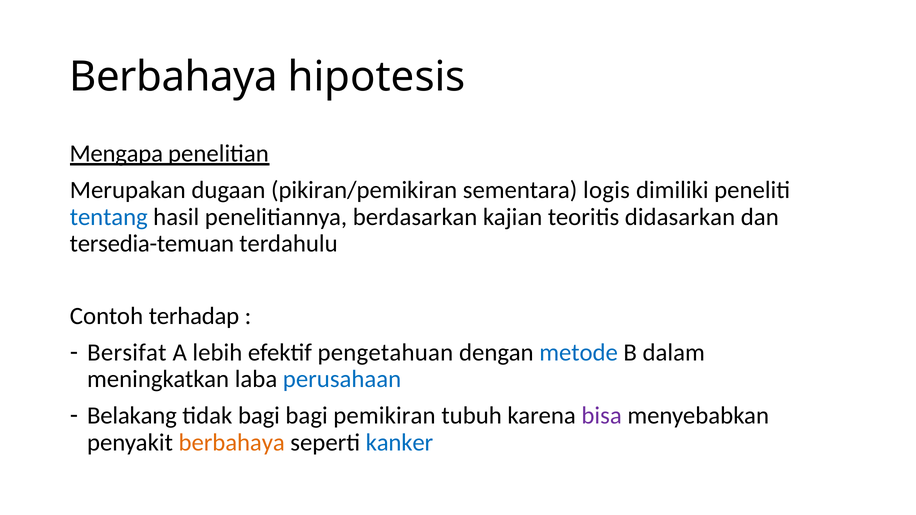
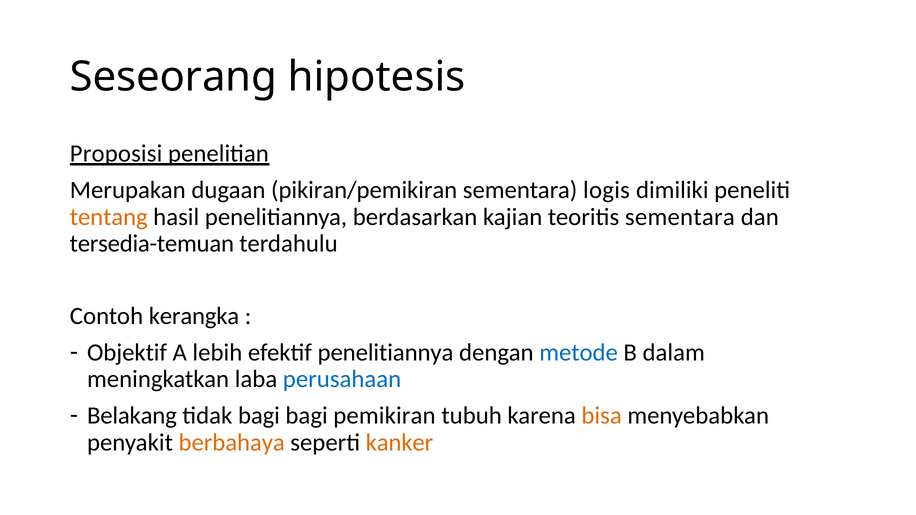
Berbahaya: Berbahaya -> Seseorang (173, 77)
Mengapa: Mengapa -> Proposisi (116, 154)
tentang colour: blue -> orange (109, 217)
teoritis didasarkan: didasarkan -> sementara (680, 217)
terhadap: terhadap -> kerangka (194, 316)
Bersifat: Bersifat -> Objektif (127, 353)
efektif pengetahuan: pengetahuan -> penelitiannya (386, 353)
bisa colour: purple -> orange (602, 416)
kanker colour: blue -> orange (399, 443)
